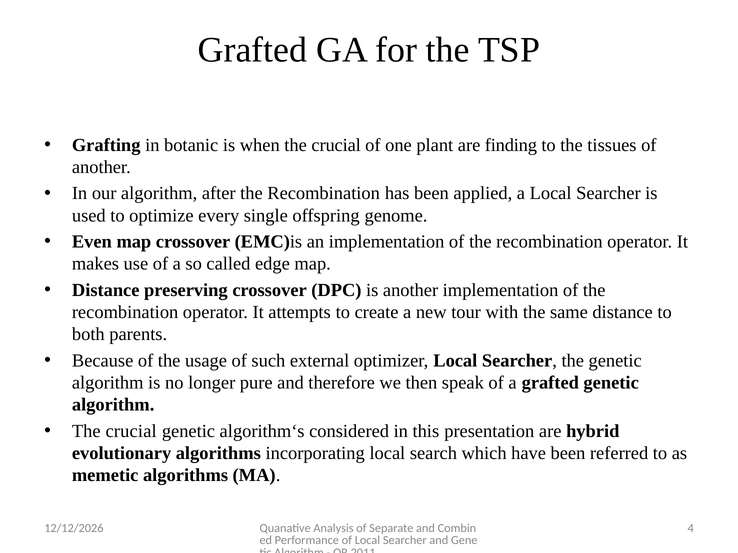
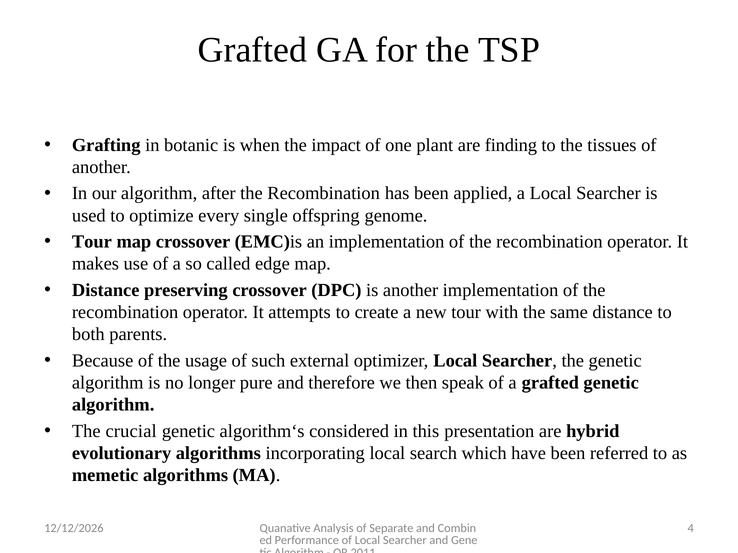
when the crucial: crucial -> impact (336, 145)
Even: Even -> Tour (92, 242)
